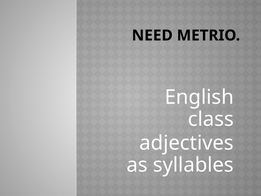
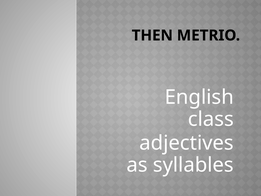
NEED: NEED -> THEN (152, 35)
